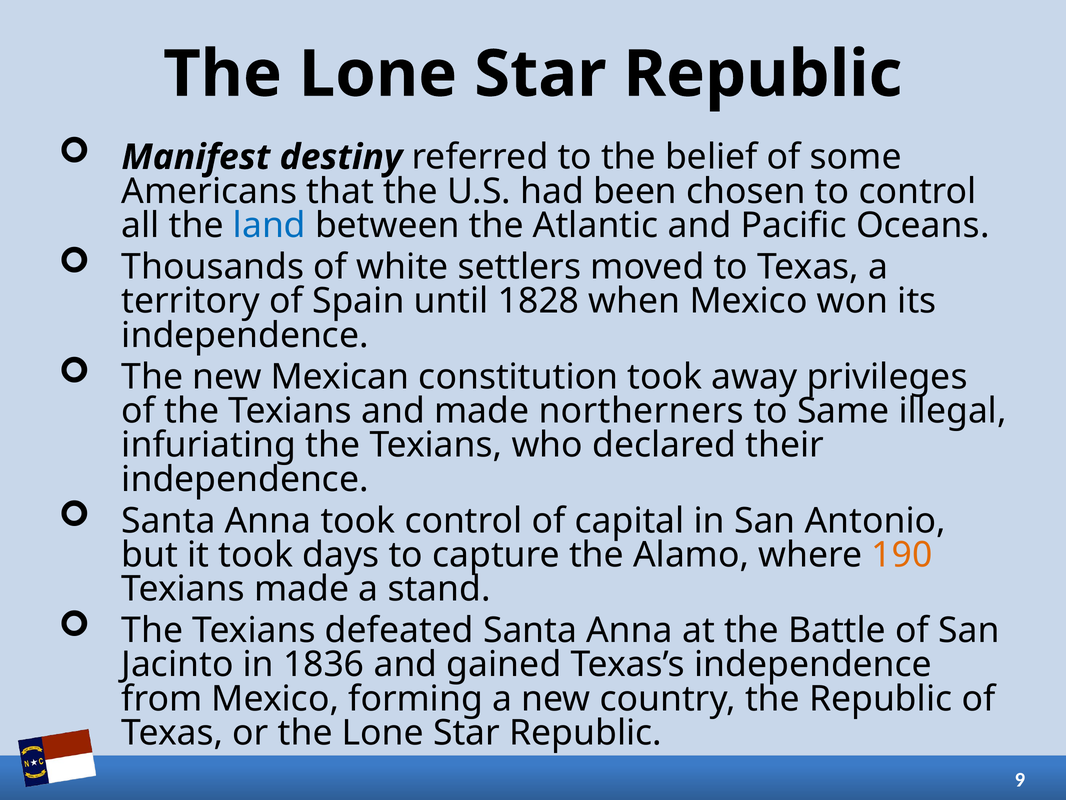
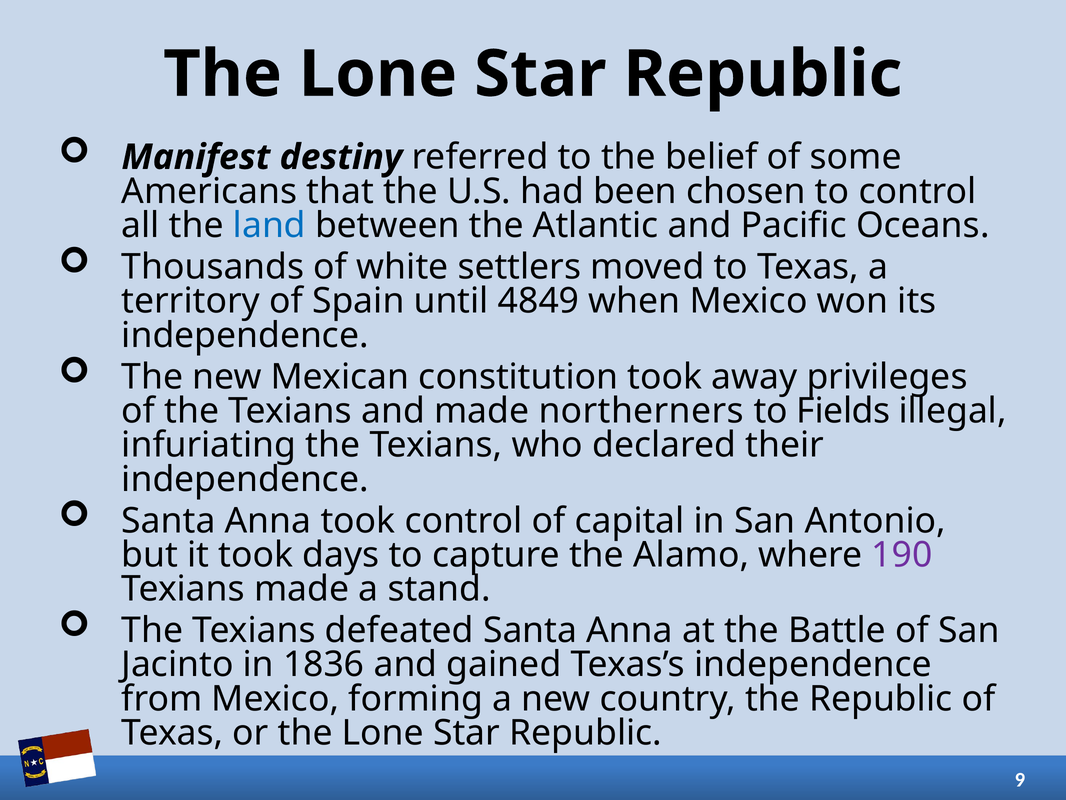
1828: 1828 -> 4849 (539, 301)
Same: Same -> Fields (843, 411)
190 colour: orange -> purple (902, 555)
